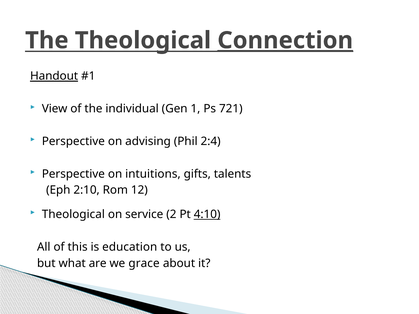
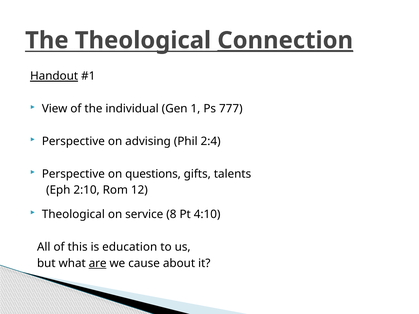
721: 721 -> 777 (231, 109)
intuitions: intuitions -> questions (153, 174)
2: 2 -> 8 (171, 214)
4:10 underline: present -> none (207, 214)
are underline: none -> present (98, 263)
grace: grace -> cause (144, 263)
